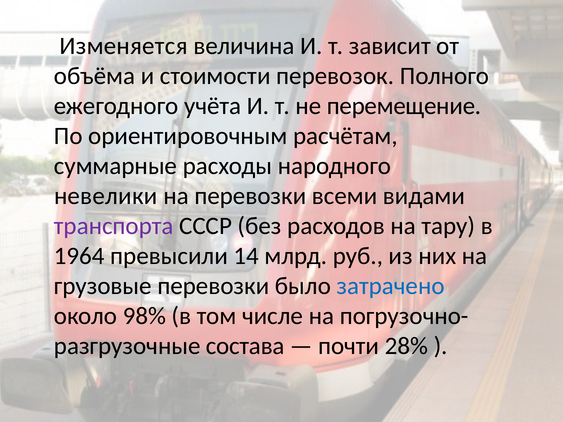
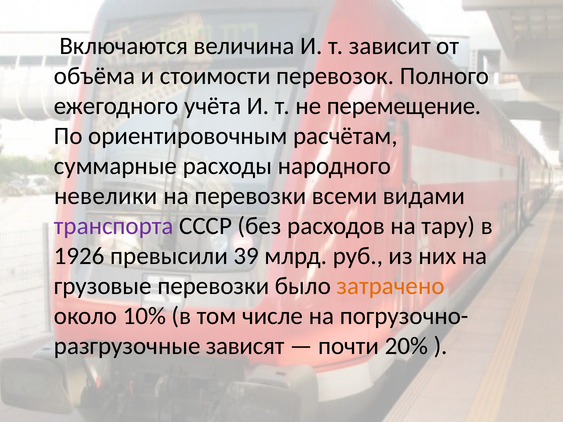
Изменяется: Изменяется -> Включаются (124, 46)
1964: 1964 -> 1926 (79, 256)
14: 14 -> 39 (246, 256)
затрачено colour: blue -> orange (391, 286)
98%: 98% -> 10% (144, 316)
состава: состава -> зависят (245, 346)
28%: 28% -> 20% (406, 346)
